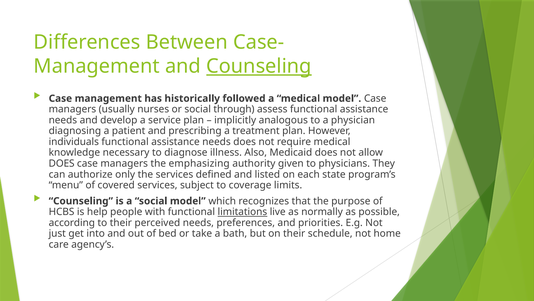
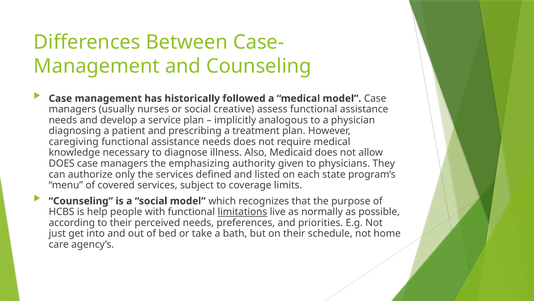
Counseling underline: present -> none (259, 66)
through: through -> creative (234, 109)
individuals: individuals -> caregiving (74, 142)
